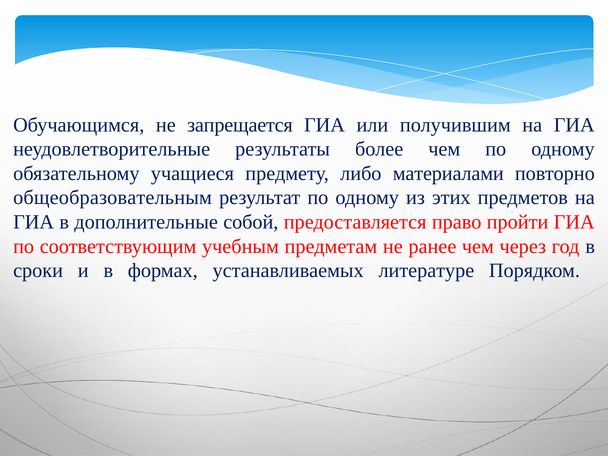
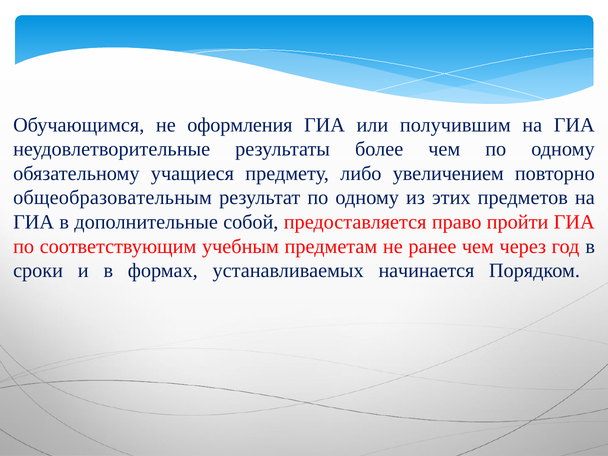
запрещается: запрещается -> оформления (240, 125)
материалами: материалами -> увеличением (448, 173)
литературе: литературе -> начинается (426, 271)
